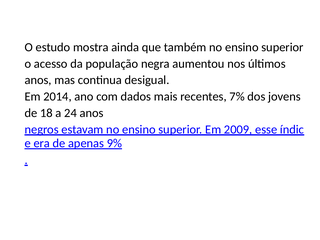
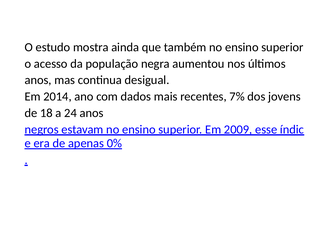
9%: 9% -> 0% (114, 143)
